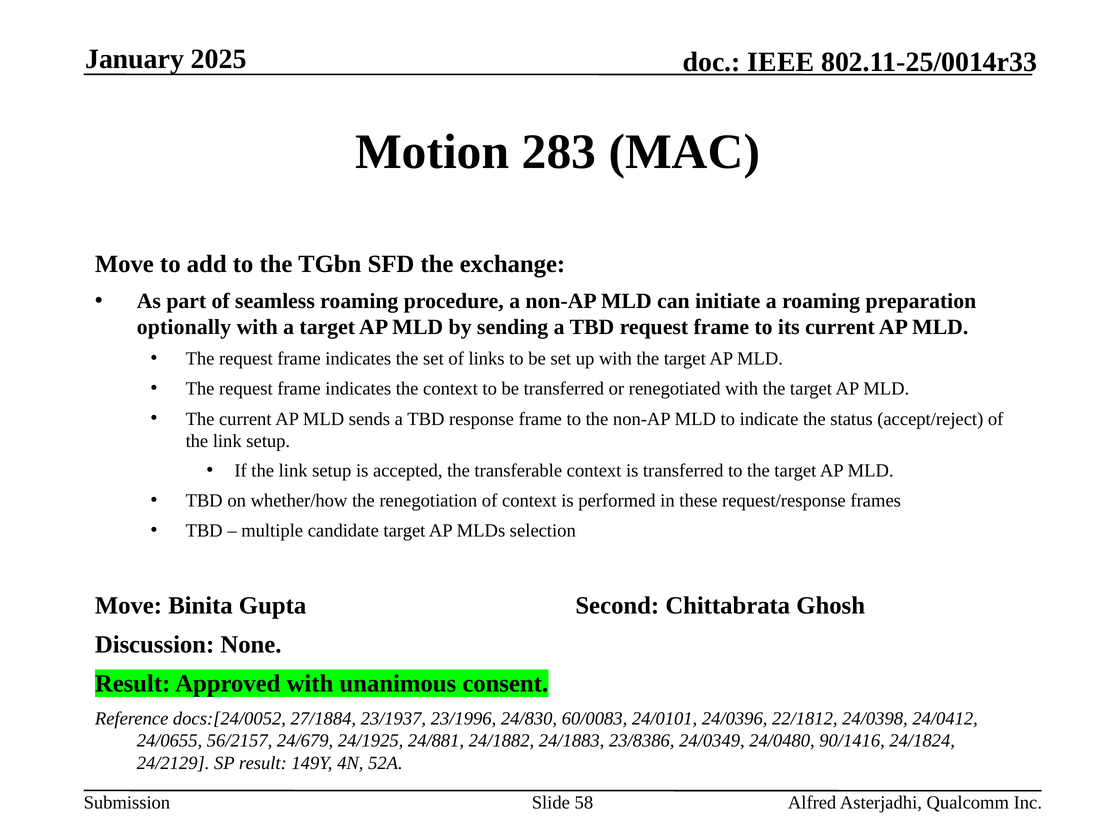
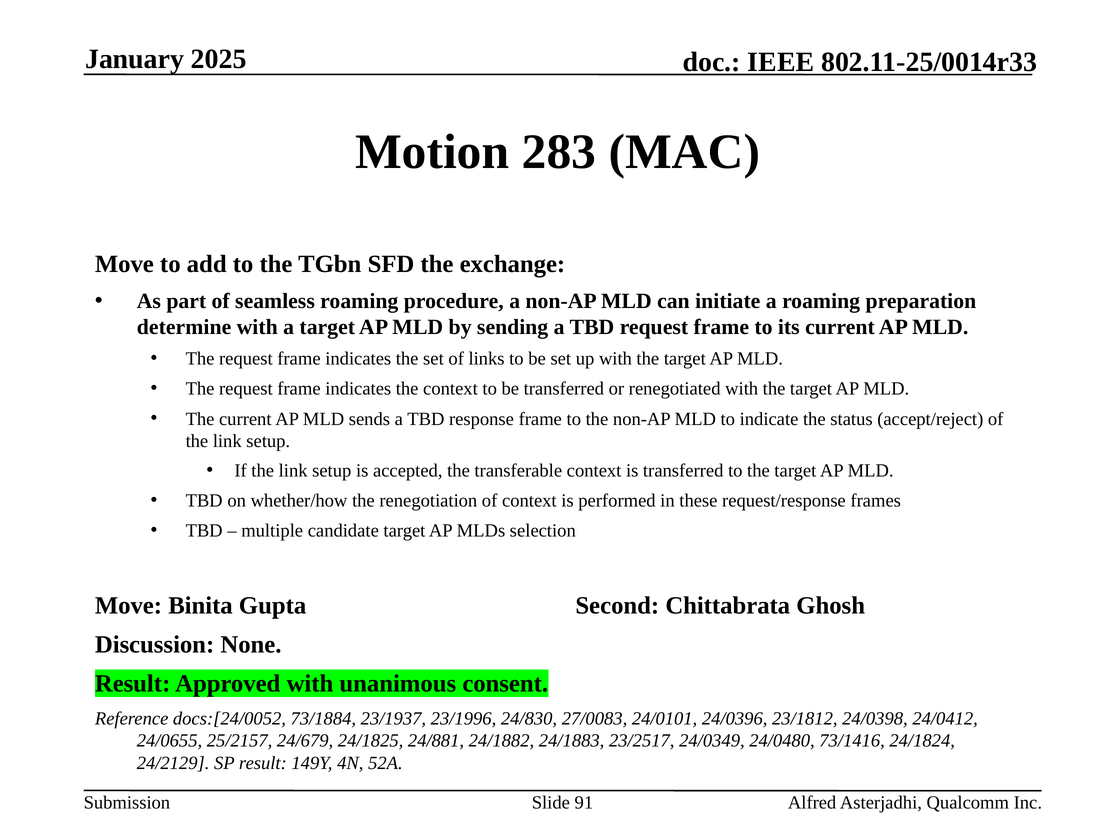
optionally: optionally -> determine (184, 327)
27/1884: 27/1884 -> 73/1884 (323, 718)
60/0083: 60/0083 -> 27/0083 (595, 718)
22/1812: 22/1812 -> 23/1812 (805, 718)
56/2157: 56/2157 -> 25/2157 (240, 741)
24/1925: 24/1925 -> 24/1825 (371, 741)
23/8386: 23/8386 -> 23/2517 (642, 741)
90/1416: 90/1416 -> 73/1416 (852, 741)
58: 58 -> 91 (584, 803)
